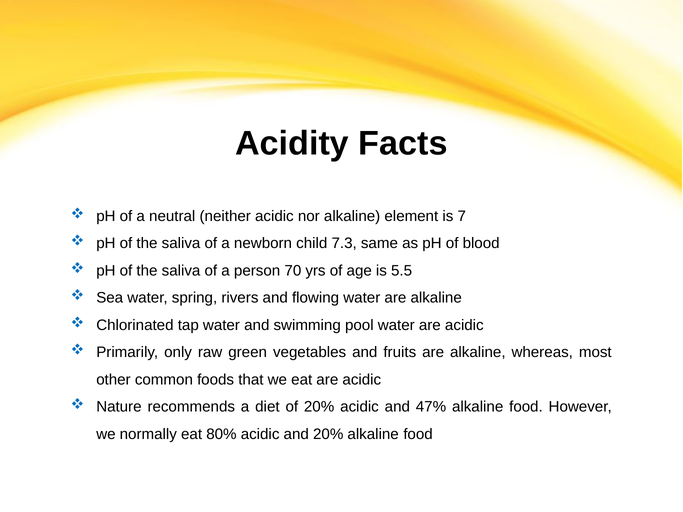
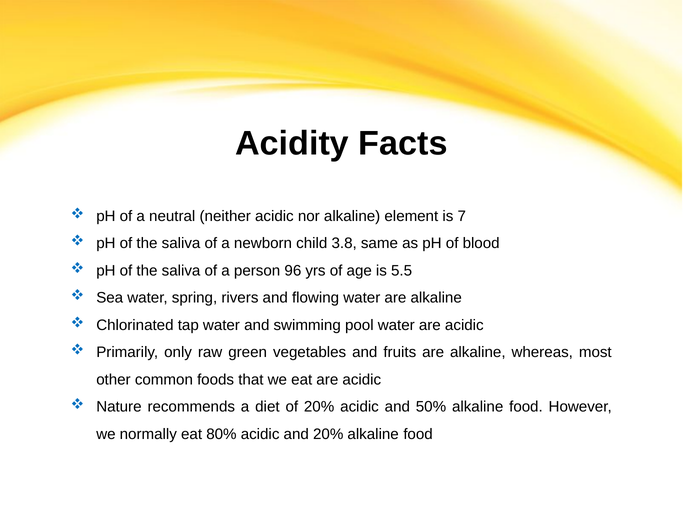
7.3: 7.3 -> 3.8 (344, 243)
70: 70 -> 96 (293, 271)
47%: 47% -> 50% (431, 407)
